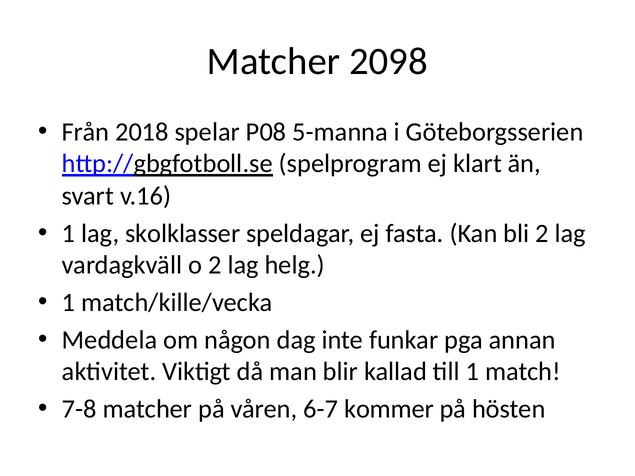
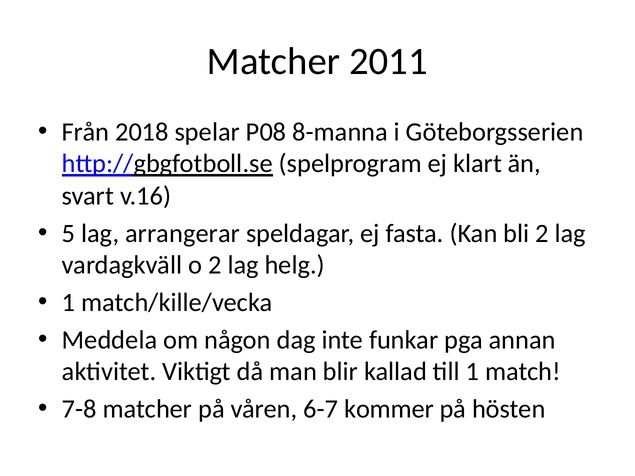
2098: 2098 -> 2011 (388, 61)
5-manna: 5-manna -> 8-manna (340, 132)
1: 1 -> 5 (69, 233)
skolklasser: skolklasser -> arrangerar (183, 233)
